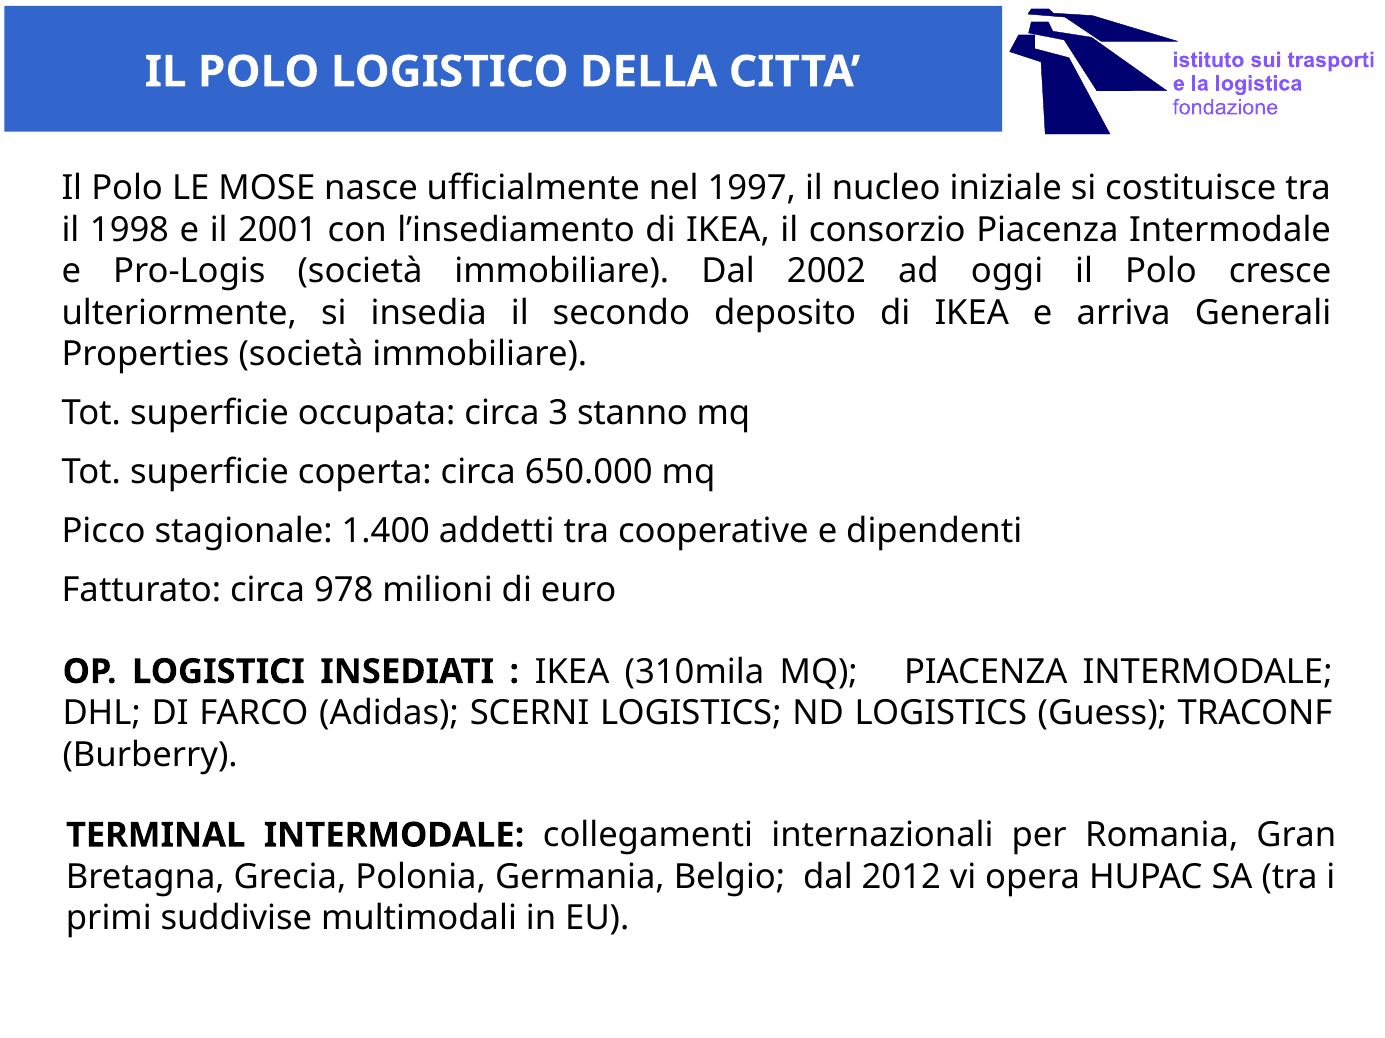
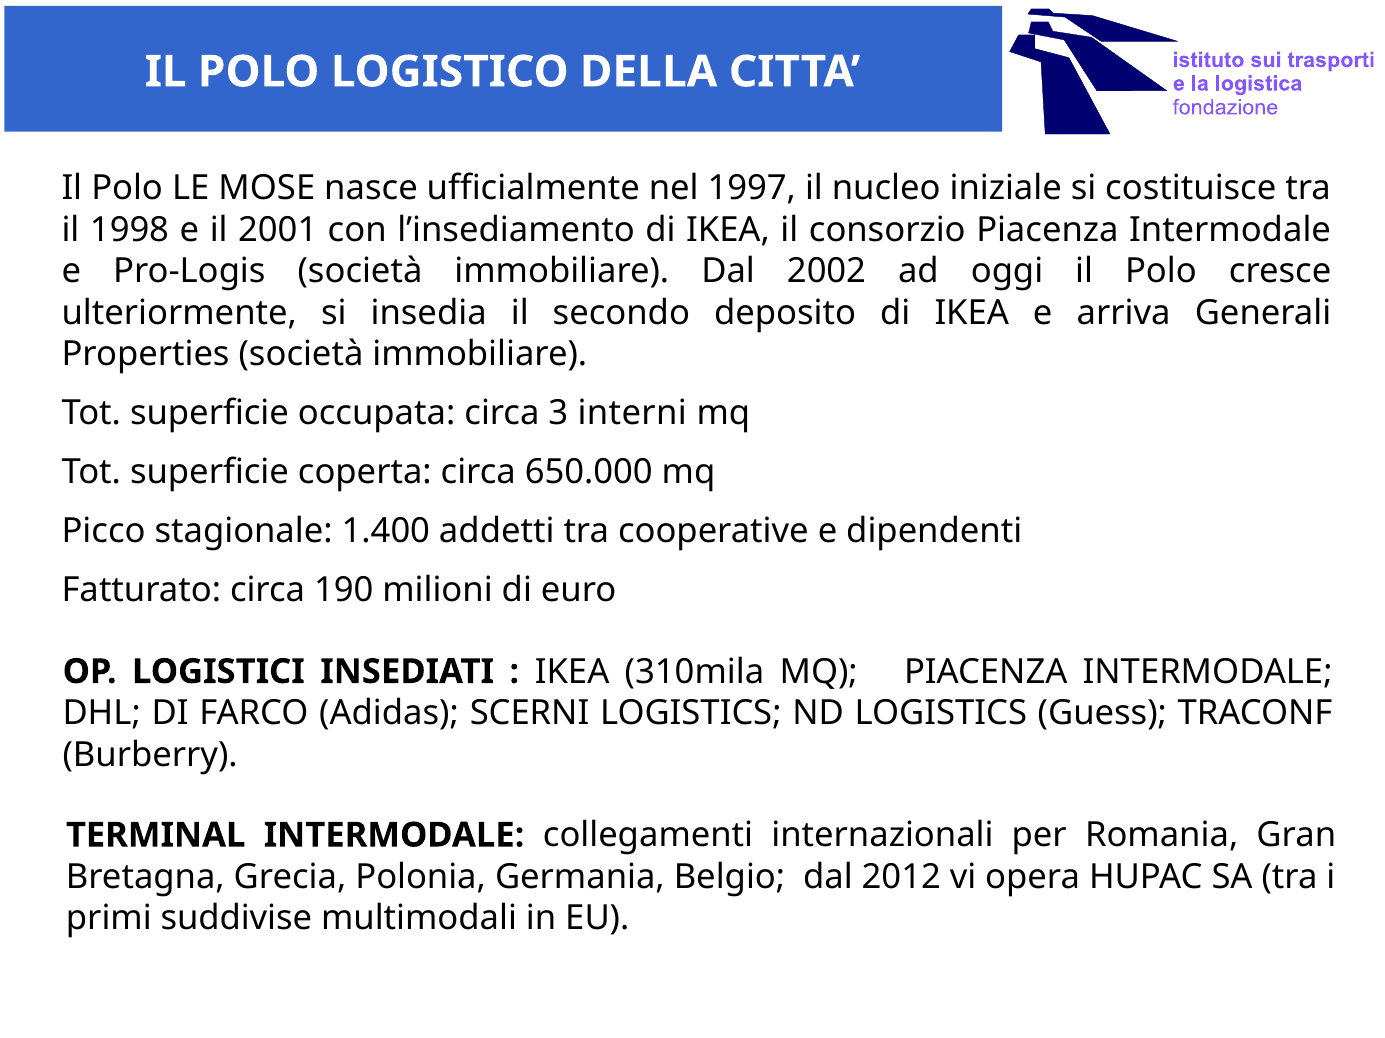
stanno: stanno -> interni (632, 414)
978: 978 -> 190 (344, 590)
